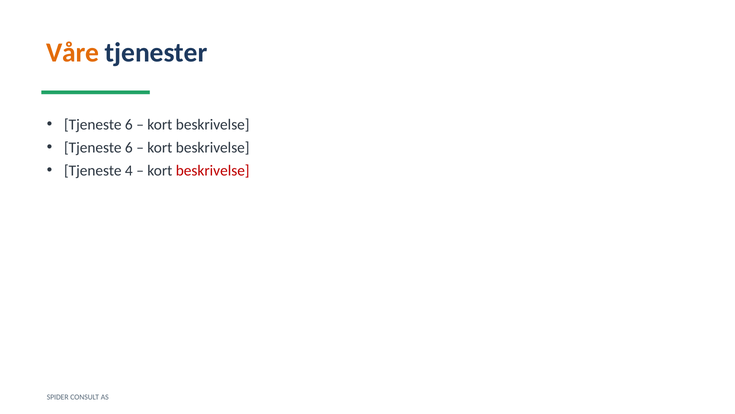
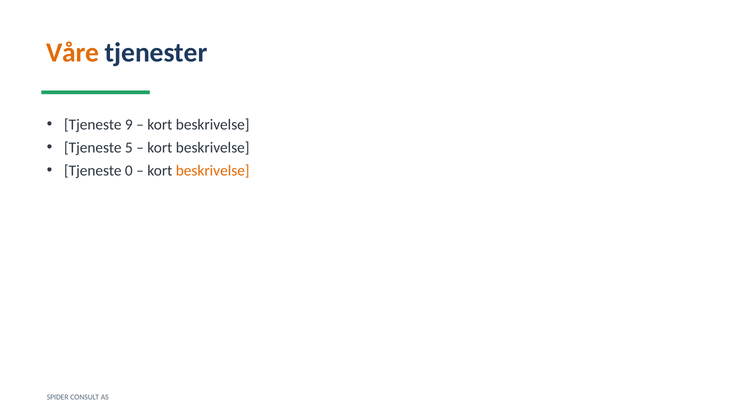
6: 6 -> 9 (129, 124)
6: 6 -> 5 (129, 147)
4: 4 -> 0 (129, 170)
beskrivelse colour: red -> orange (213, 170)
